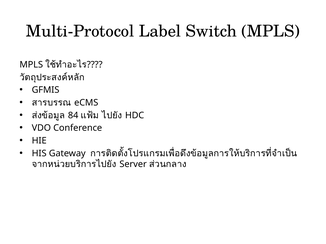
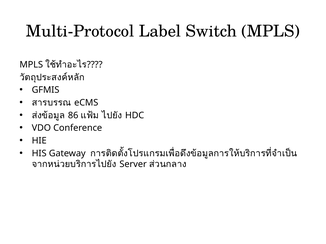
84: 84 -> 86 (73, 116)
